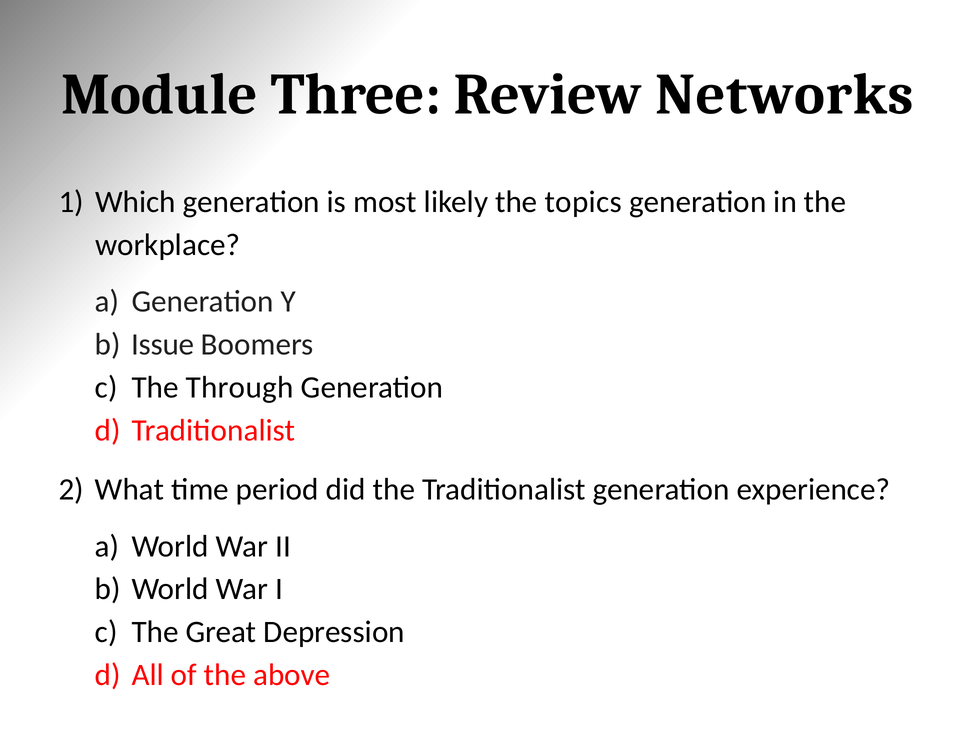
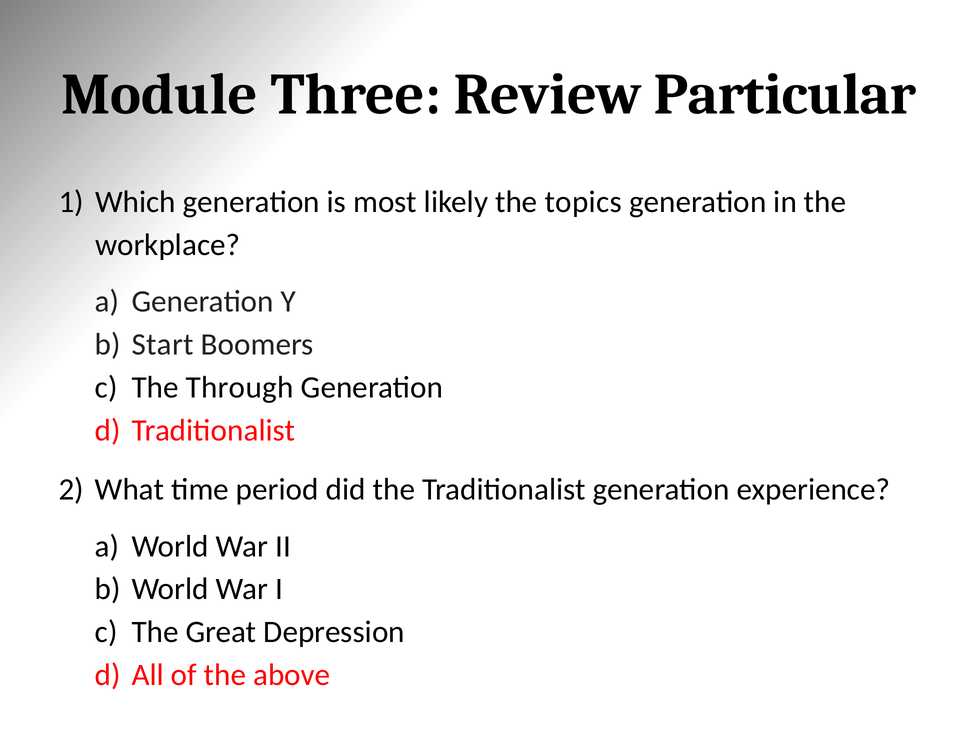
Networks: Networks -> Particular (785, 94)
Issue: Issue -> Start (163, 345)
